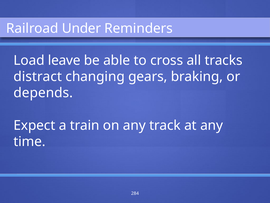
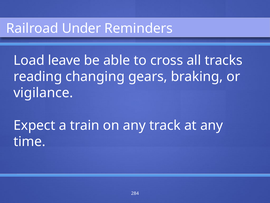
distract: distract -> reading (38, 76)
depends: depends -> vigilance (43, 93)
